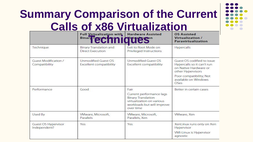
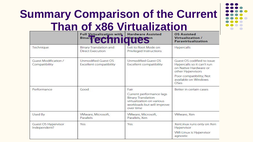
Calls: Calls -> Than (64, 27)
